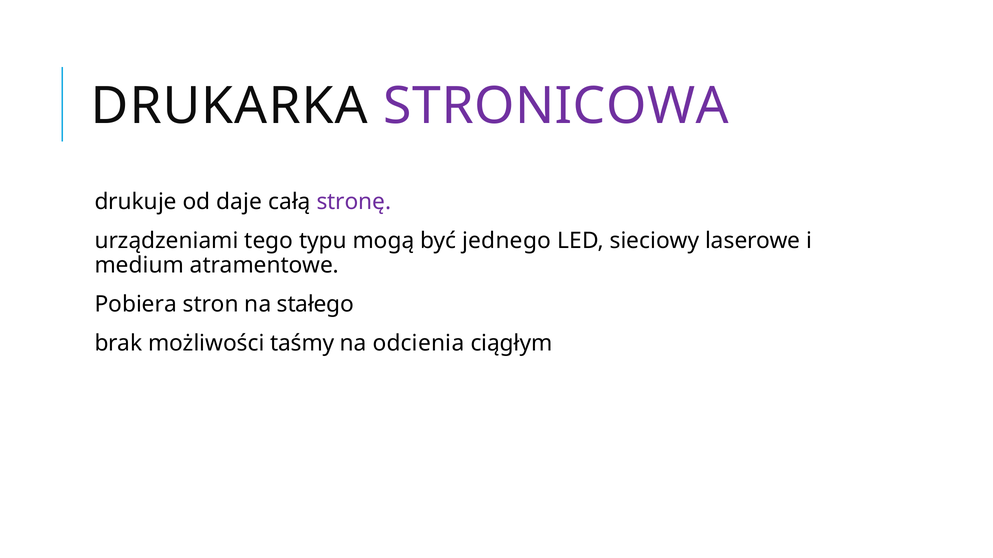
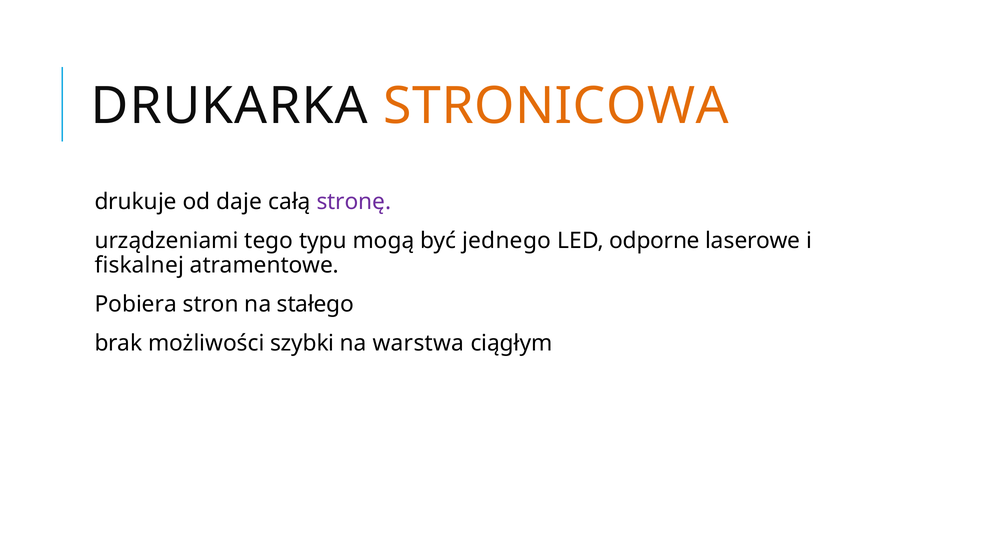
STRONICOWA colour: purple -> orange (556, 107)
sieciowy: sieciowy -> odporne (655, 241)
medium: medium -> fiskalnej (139, 266)
taśmy: taśmy -> szybki (302, 344)
odcienia: odcienia -> warstwa (418, 344)
